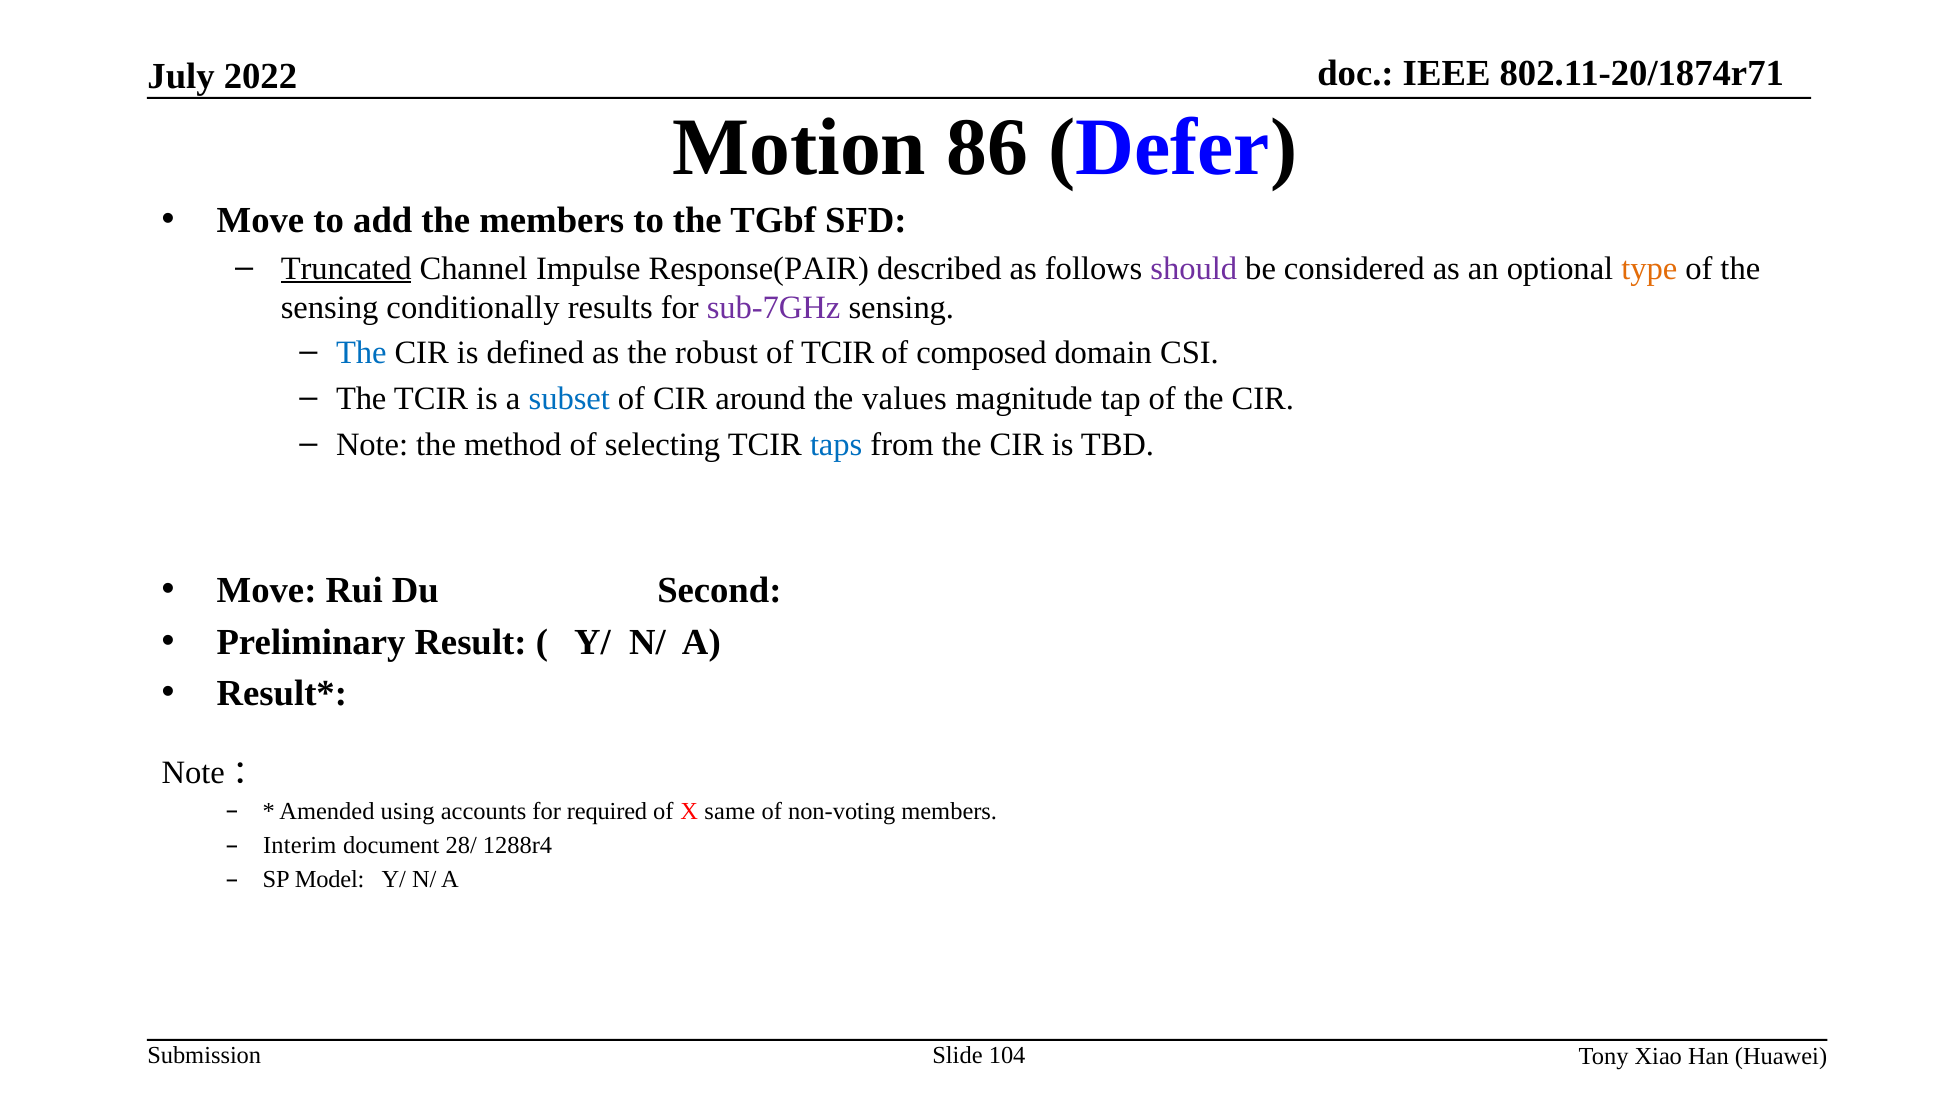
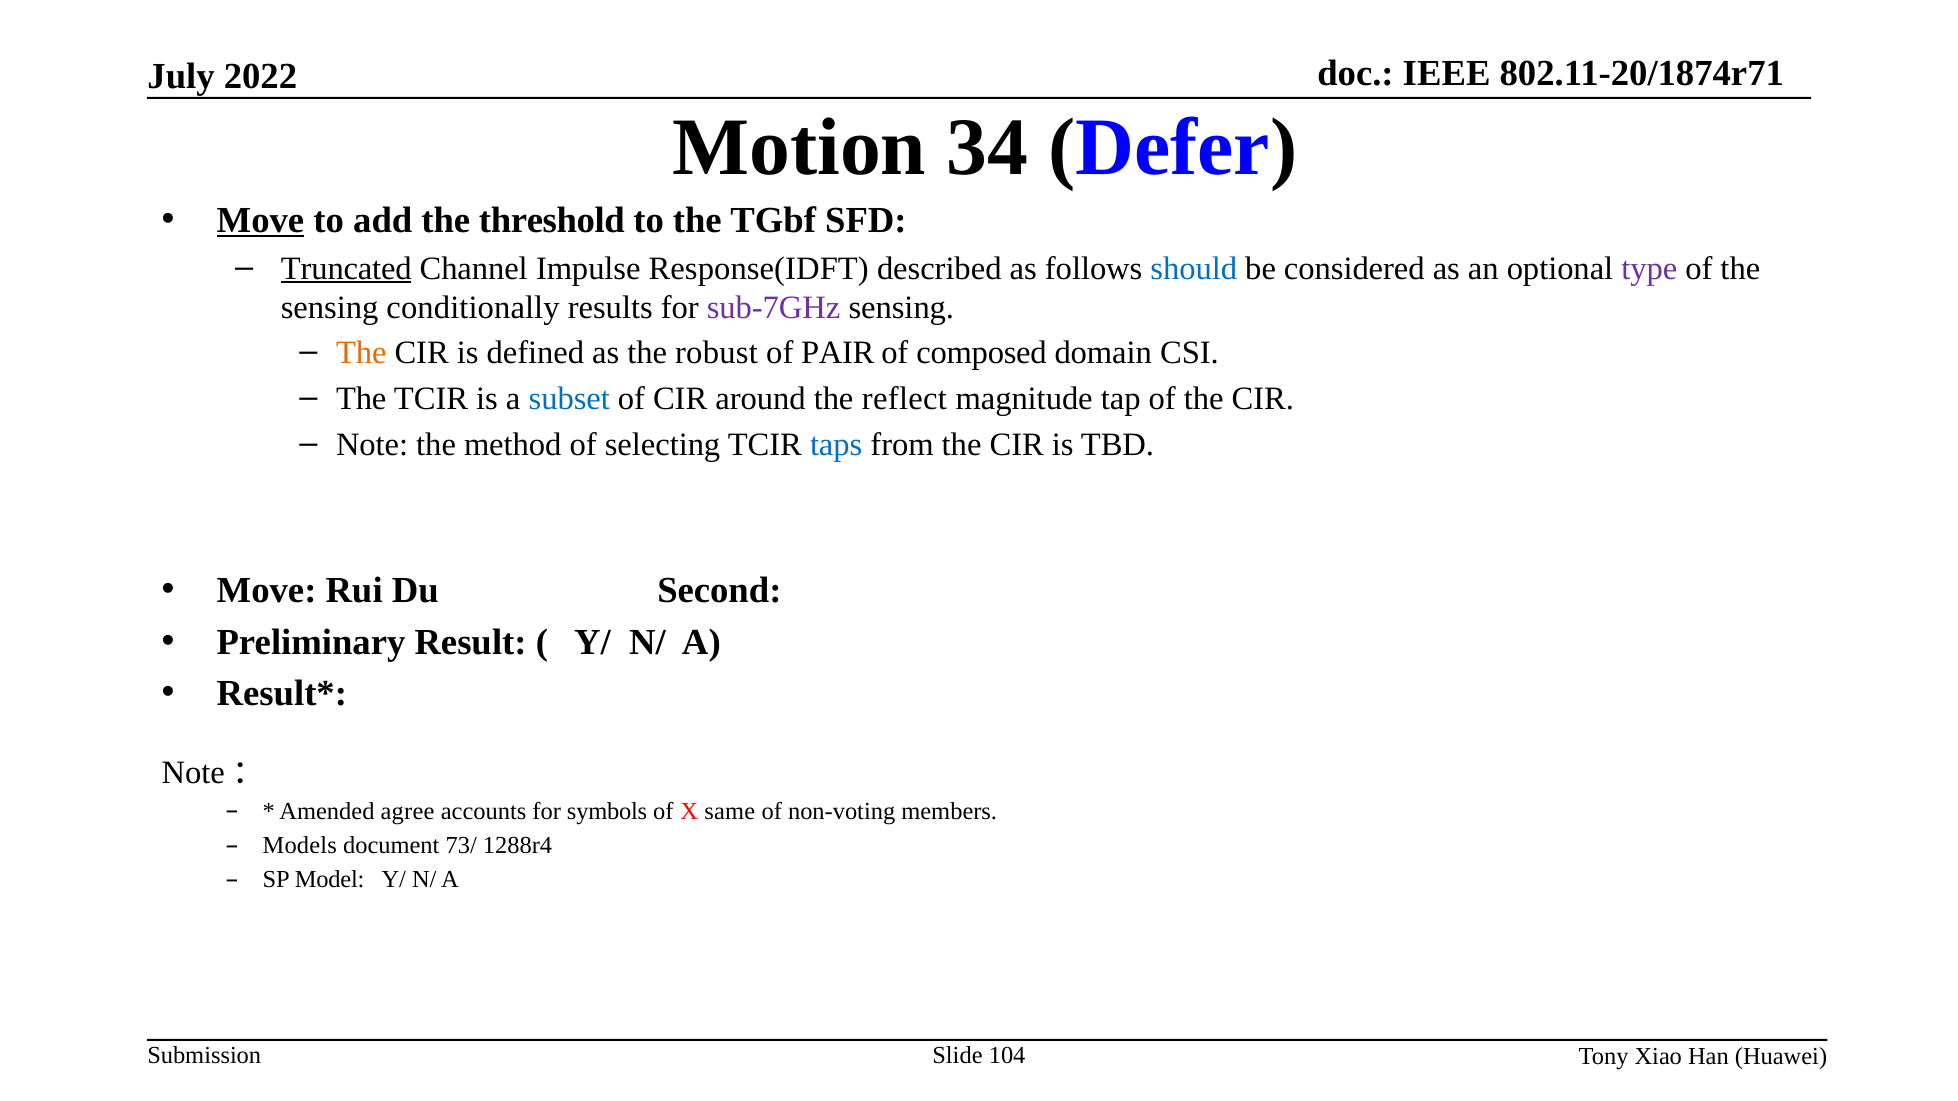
86: 86 -> 34 (987, 148)
Move underline: none -> present (260, 221)
the members: members -> threshold (552, 221)
Response(PAIR: Response(PAIR -> Response(IDFT (759, 268)
should colour: purple -> blue (1194, 268)
type colour: orange -> purple (1649, 268)
The colour: blue -> orange (361, 353)
of TCIR: TCIR -> PAIR (838, 353)
values: values -> reflect (904, 399)
using: using -> agree (408, 812)
required: required -> symbols (607, 812)
Interim: Interim -> Models (300, 846)
28/: 28/ -> 73/ (461, 846)
